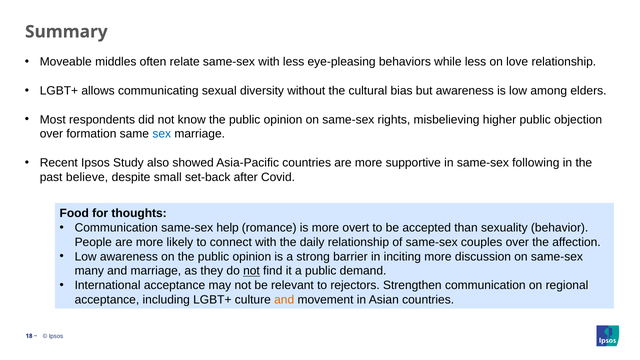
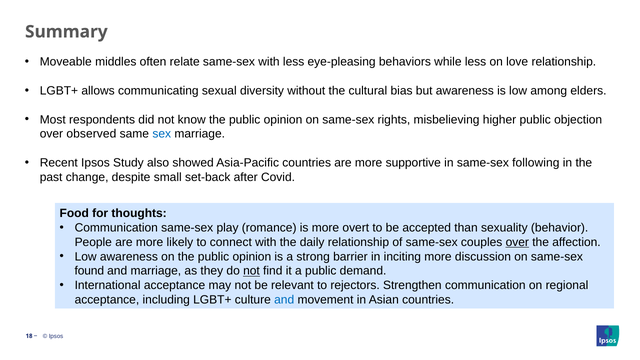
formation: formation -> observed (91, 134)
believe: believe -> change (87, 177)
help: help -> play (228, 228)
over underline: none -> present (517, 242)
many: many -> found (89, 271)
and colour: orange -> blue (284, 300)
